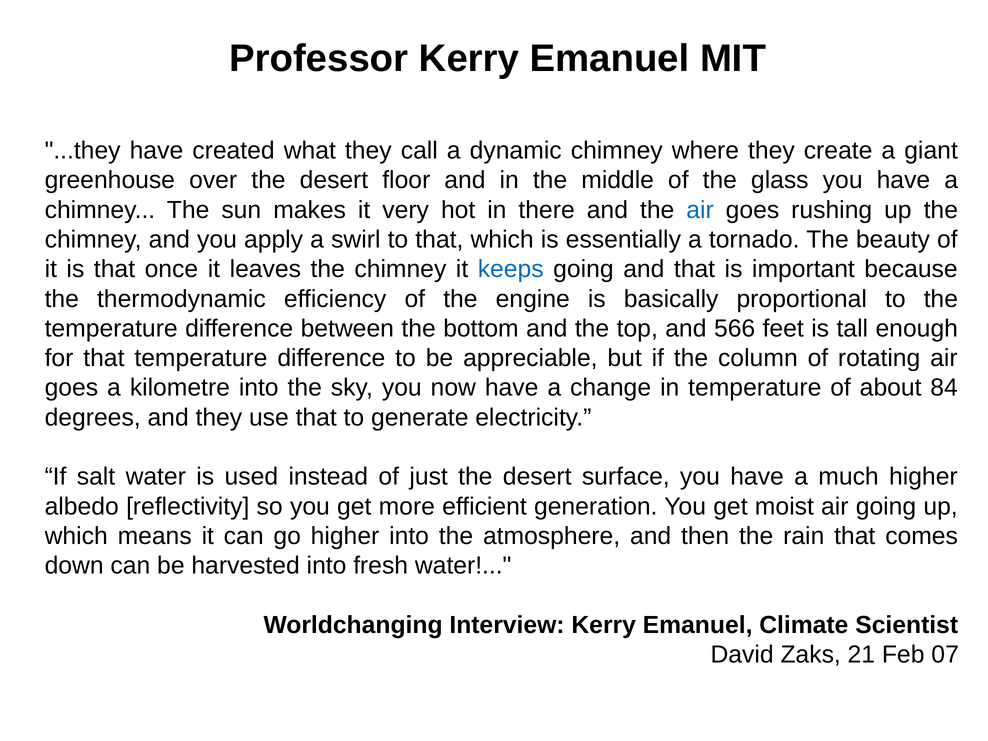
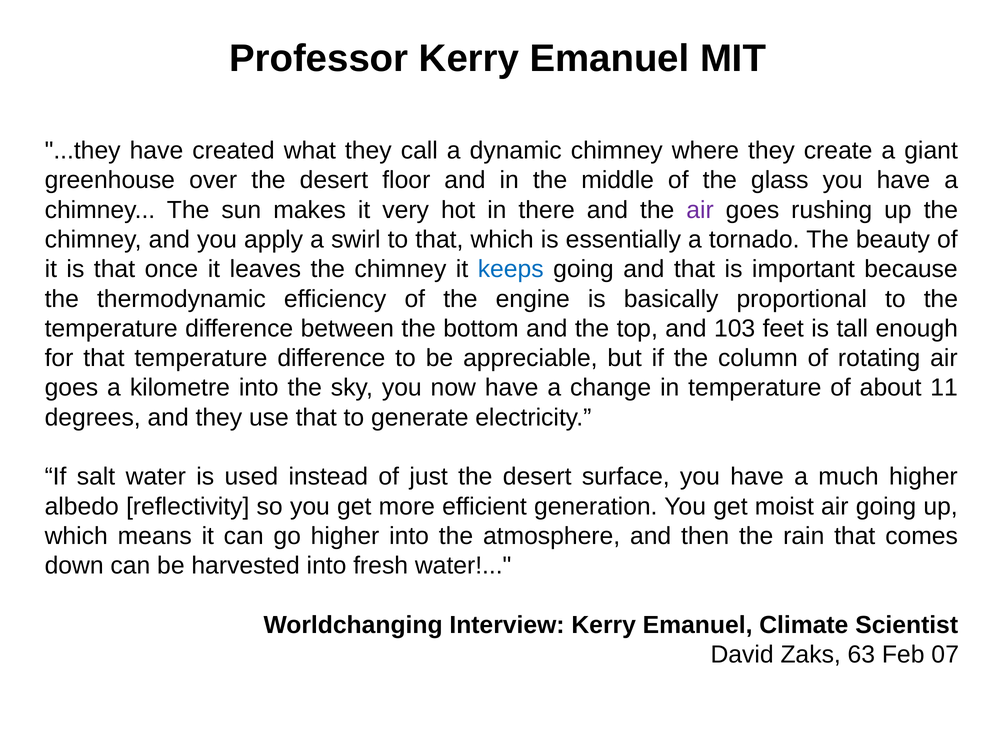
air colour: blue -> purple (700, 210)
566: 566 -> 103 (735, 329)
84: 84 -> 11 (944, 388)
21: 21 -> 63 (861, 655)
